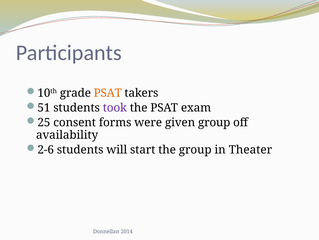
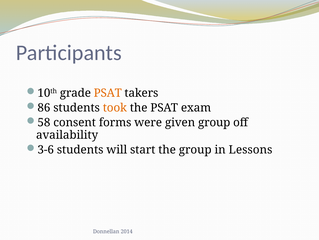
51: 51 -> 86 (44, 108)
took colour: purple -> orange (115, 108)
25: 25 -> 58 (44, 122)
2-6: 2-6 -> 3-6 (46, 149)
Theater: Theater -> Lessons (250, 149)
